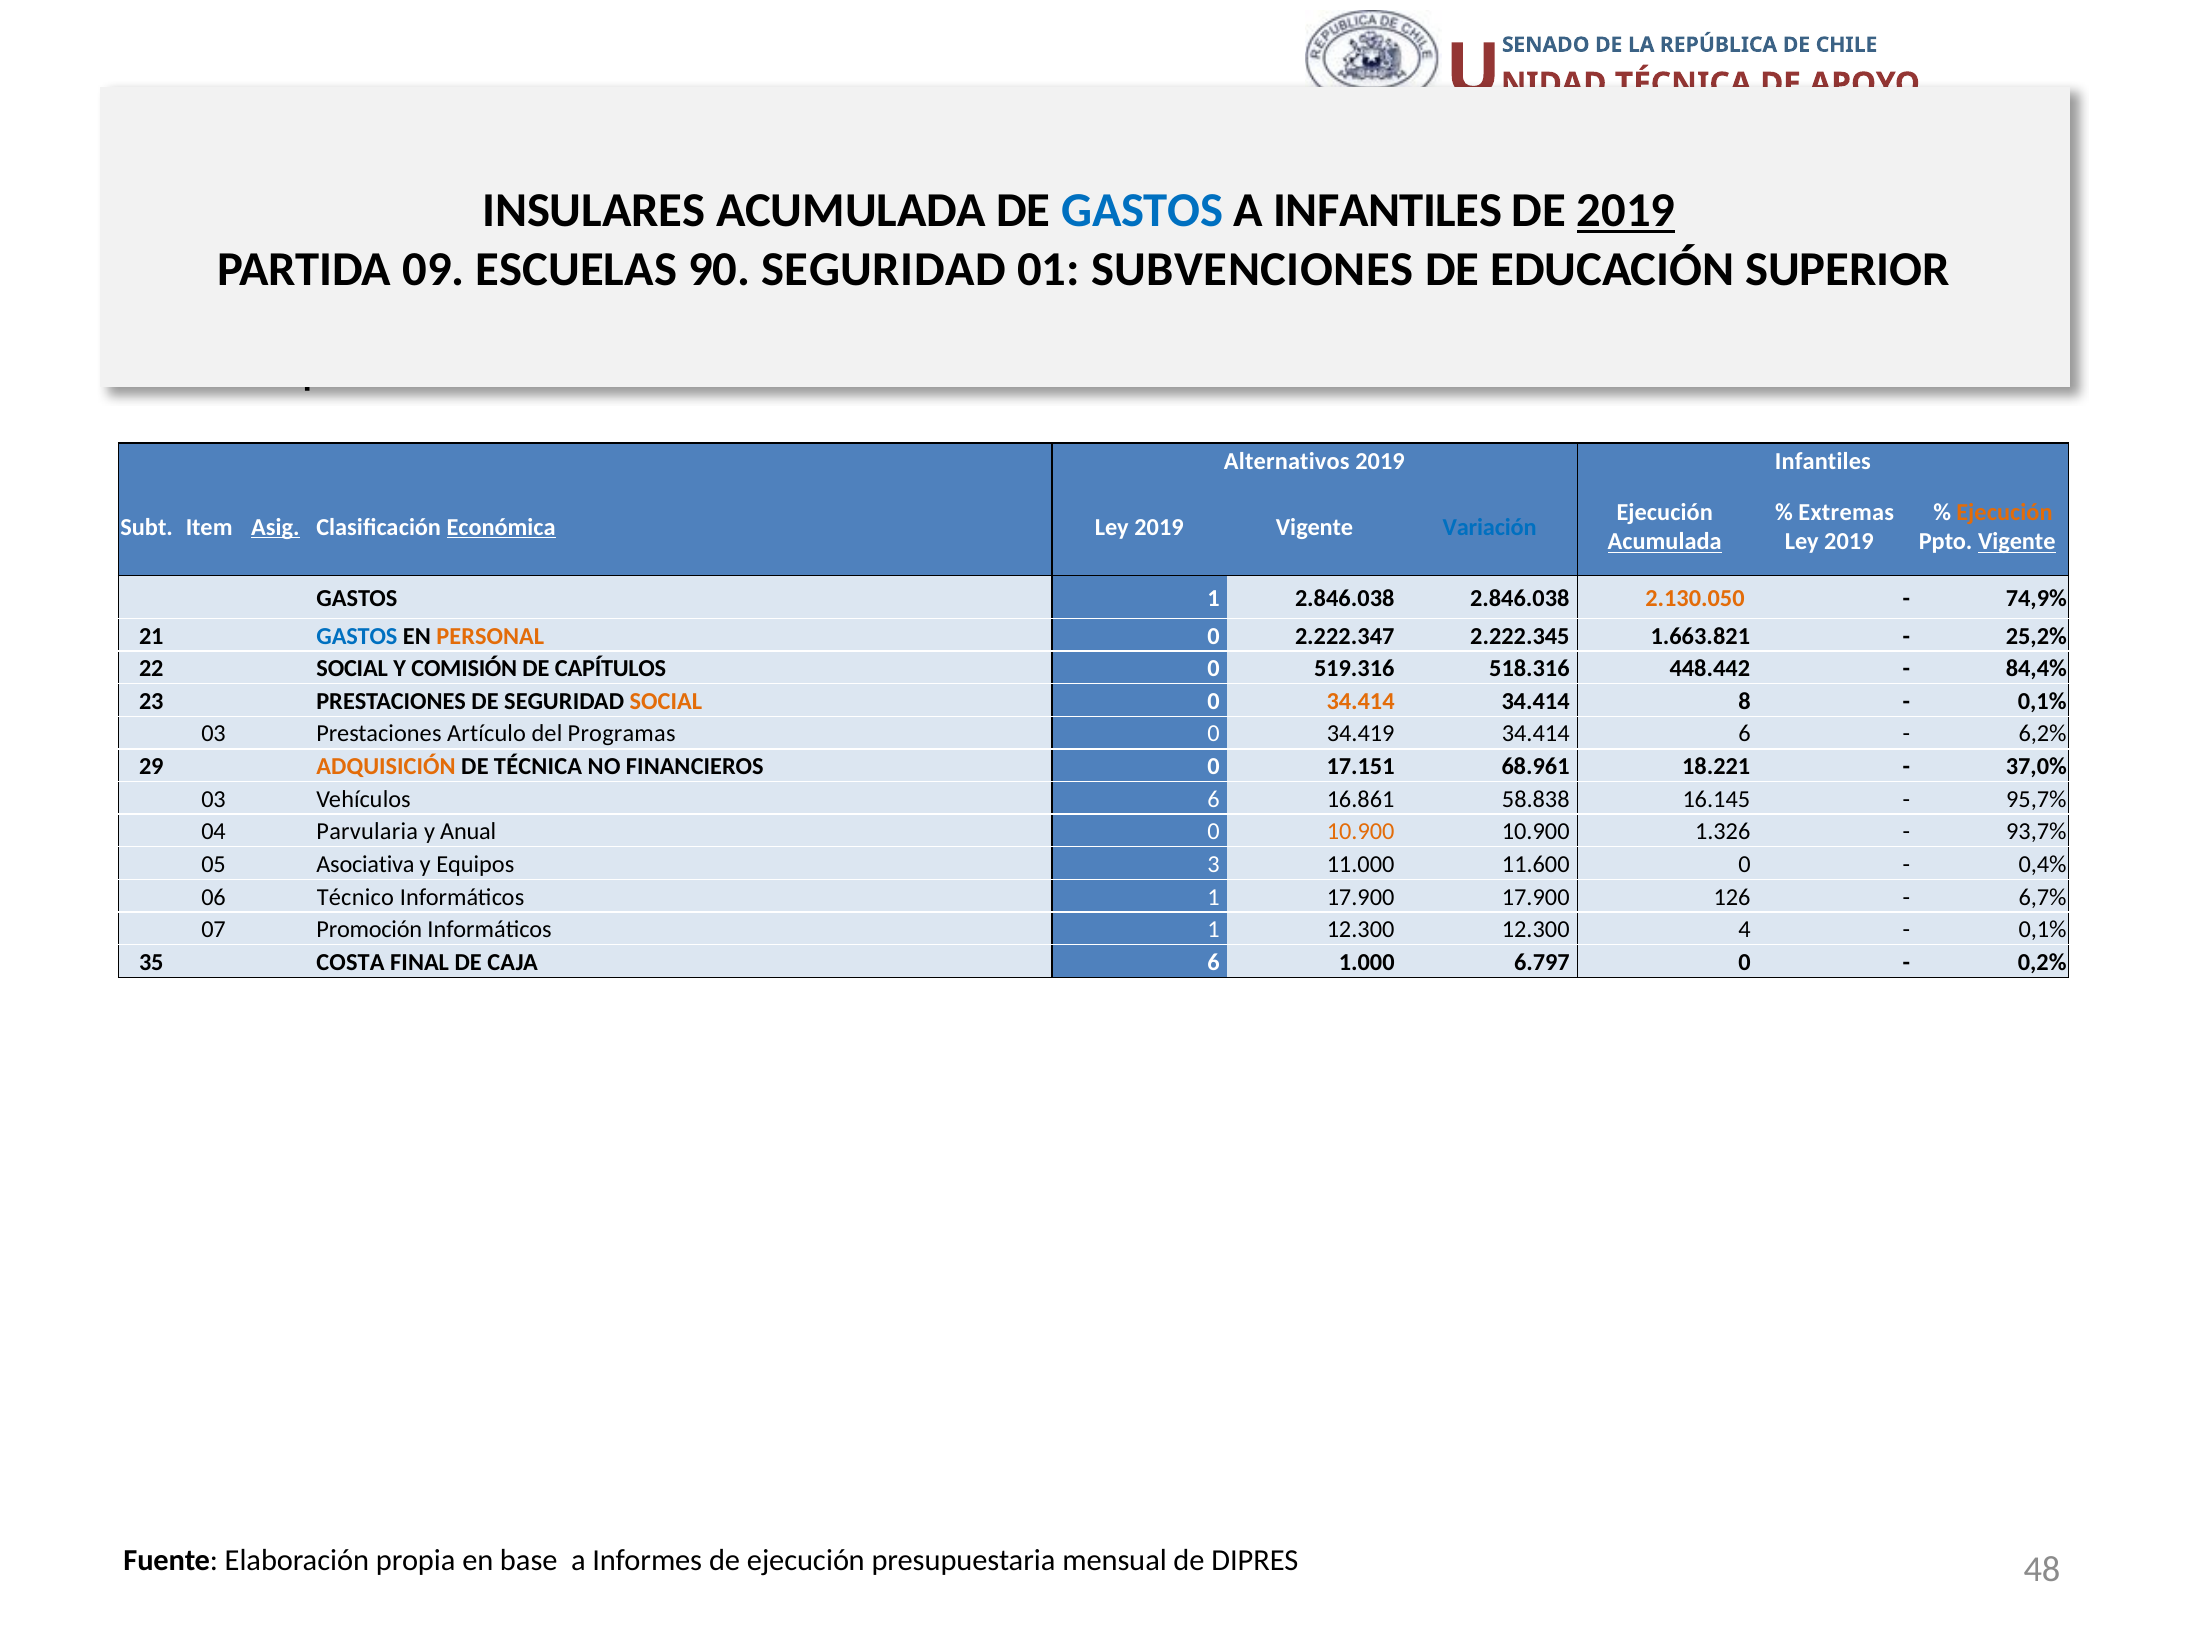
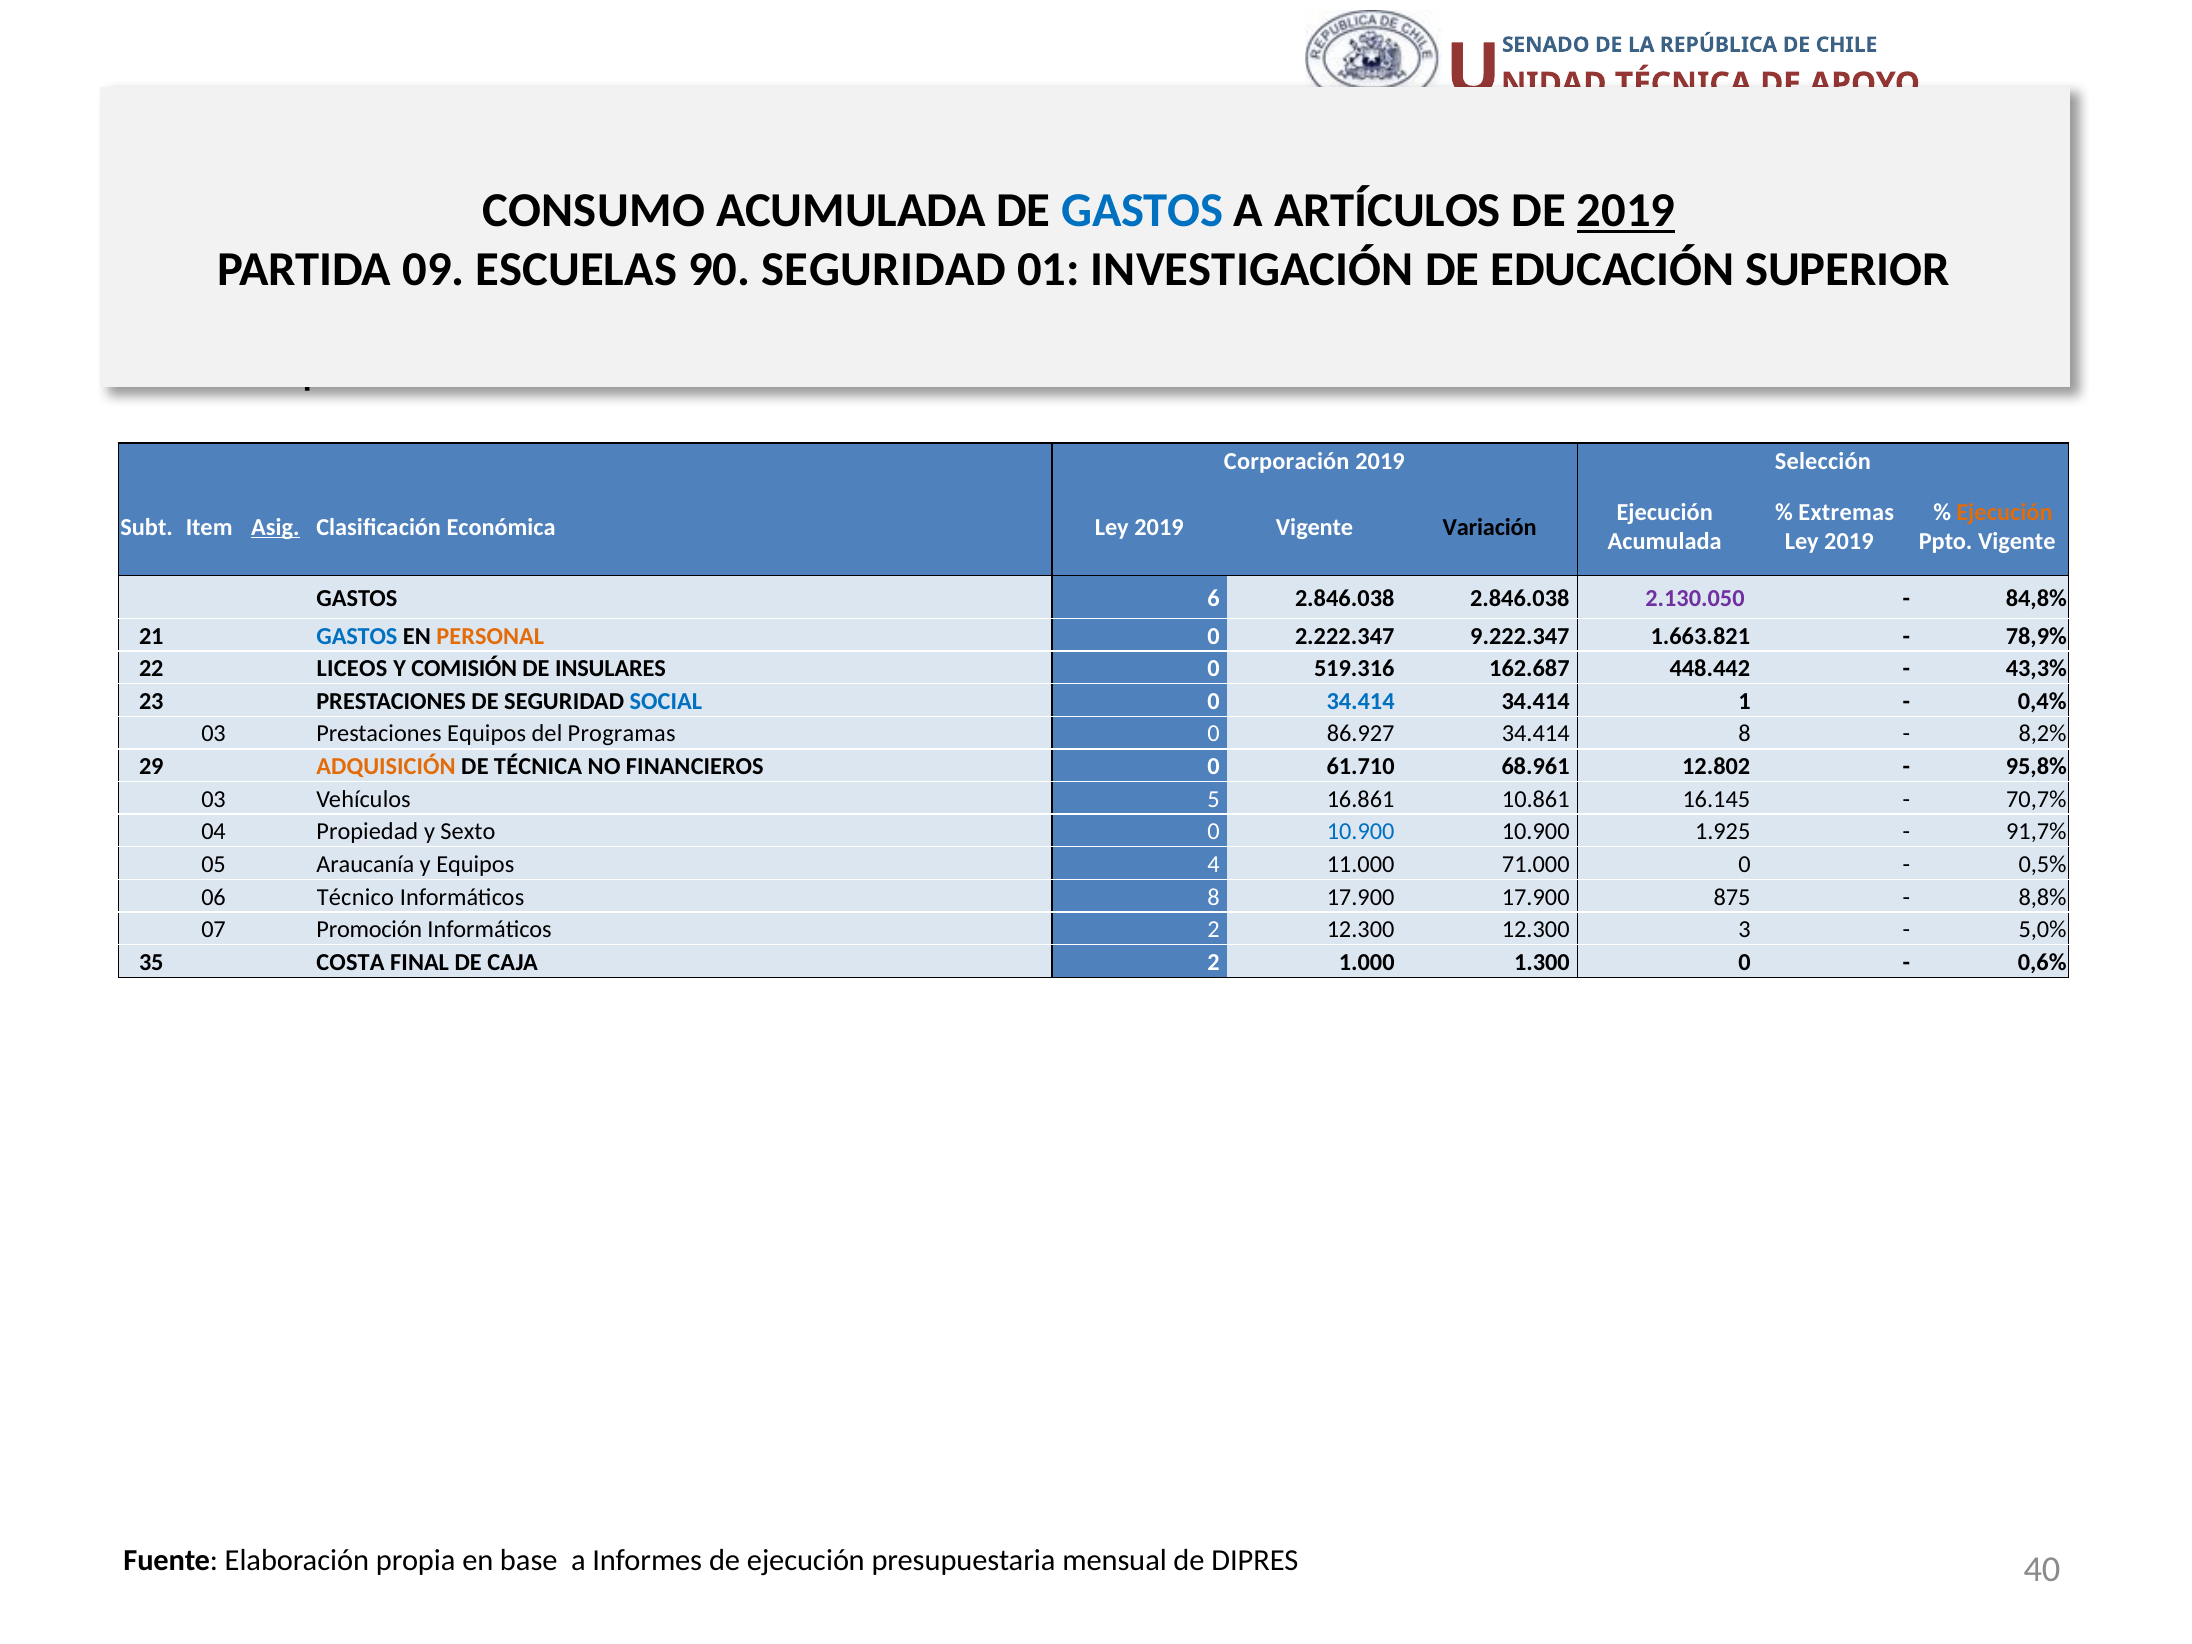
INSULARES: INSULARES -> CONSUMO (594, 211)
A INFANTILES: INFANTILES -> ARTÍCULOS (1388, 211)
SUBVENCIONES: SUBVENCIONES -> INVESTIGACIÓN (1252, 269)
Alternativos: Alternativos -> Corporación (1287, 461)
2019 Infantiles: Infantiles -> Selección (1823, 461)
Económica underline: present -> none (501, 527)
Variación colour: blue -> black (1490, 527)
Acumulada underline: present -> none (1665, 542)
Vigente underline: present -> none (2017, 542)
GASTOS 1: 1 -> 6 (1213, 598)
2.130.050 colour: orange -> purple (1695, 598)
74,9%: 74,9% -> 84,8% (2036, 598)
2.222.345: 2.222.345 -> 9.222.347 (1520, 636)
25,2%: 25,2% -> 78,9% (2036, 636)
22 SOCIAL: SOCIAL -> LICEOS (352, 669)
CAPÍTULOS: CAPÍTULOS -> INSULARES (611, 669)
518.316: 518.316 -> 162.687 (1529, 669)
84,4%: 84,4% -> 43,3% (2036, 669)
SOCIAL colour: orange -> blue (666, 701)
34.414 colour: orange -> blue (1361, 701)
8: 8 -> 1 (1745, 701)
0,1%: 0,1% -> 0,4% (2042, 701)
Prestaciones Artículo: Artículo -> Equipos (487, 734)
34.419: 34.419 -> 86.927 (1361, 734)
34.414 6: 6 -> 8 (1745, 734)
6,2%: 6,2% -> 8,2% (2043, 734)
17.151: 17.151 -> 61.710 (1361, 767)
18.221: 18.221 -> 12.802 (1716, 767)
37,0%: 37,0% -> 95,8% (2036, 767)
Vehículos 6: 6 -> 5 (1213, 799)
58.838: 58.838 -> 10.861 (1536, 799)
95,7%: 95,7% -> 70,7% (2036, 799)
Parvularia: Parvularia -> Propiedad (367, 832)
Anual: Anual -> Sexto (468, 832)
10.900 colour: orange -> blue (1361, 832)
1.326: 1.326 -> 1.925 (1723, 832)
93,7%: 93,7% -> 91,7% (2036, 832)
Asociativa: Asociativa -> Araucanía (365, 864)
3: 3 -> 4 (1213, 864)
11.600: 11.600 -> 71.000 (1536, 864)
0,4%: 0,4% -> 0,5% (2043, 864)
1: 1 -> 8 (1213, 897)
126: 126 -> 875 (1732, 897)
6,7%: 6,7% -> 8,8% (2043, 897)
1: 1 -> 2 (1213, 930)
4: 4 -> 3 (1745, 930)
0,1%: 0,1% -> 5,0% (2043, 930)
CAJA 6: 6 -> 2 (1213, 962)
6.797: 6.797 -> 1.300 (1542, 962)
0,2%: 0,2% -> 0,6% (2042, 962)
48: 48 -> 40 (2042, 1570)
